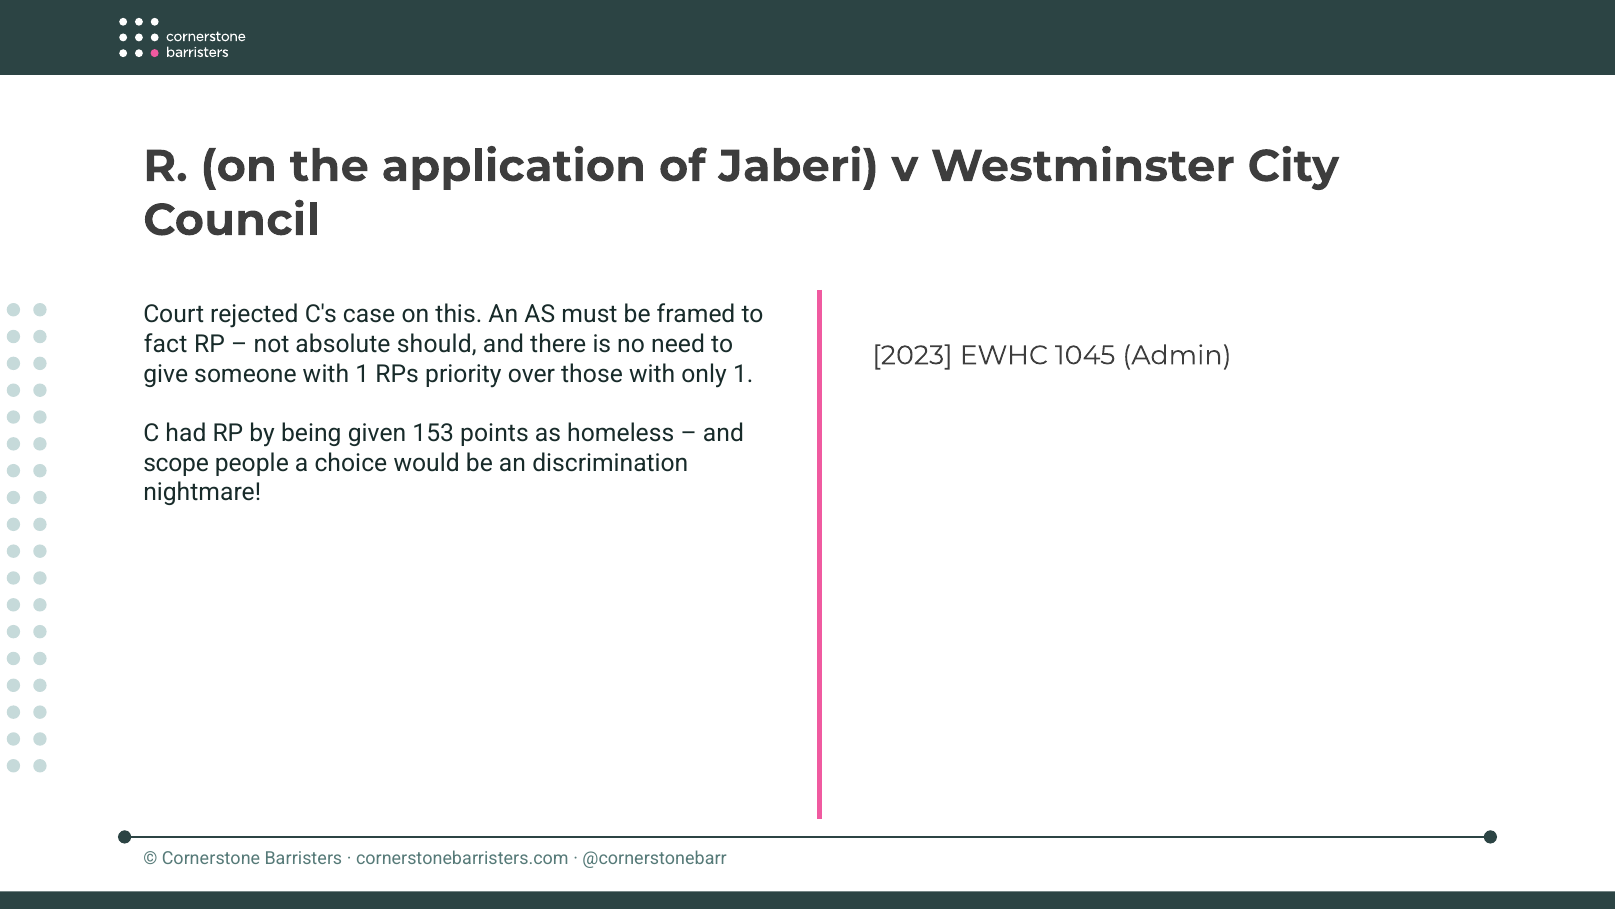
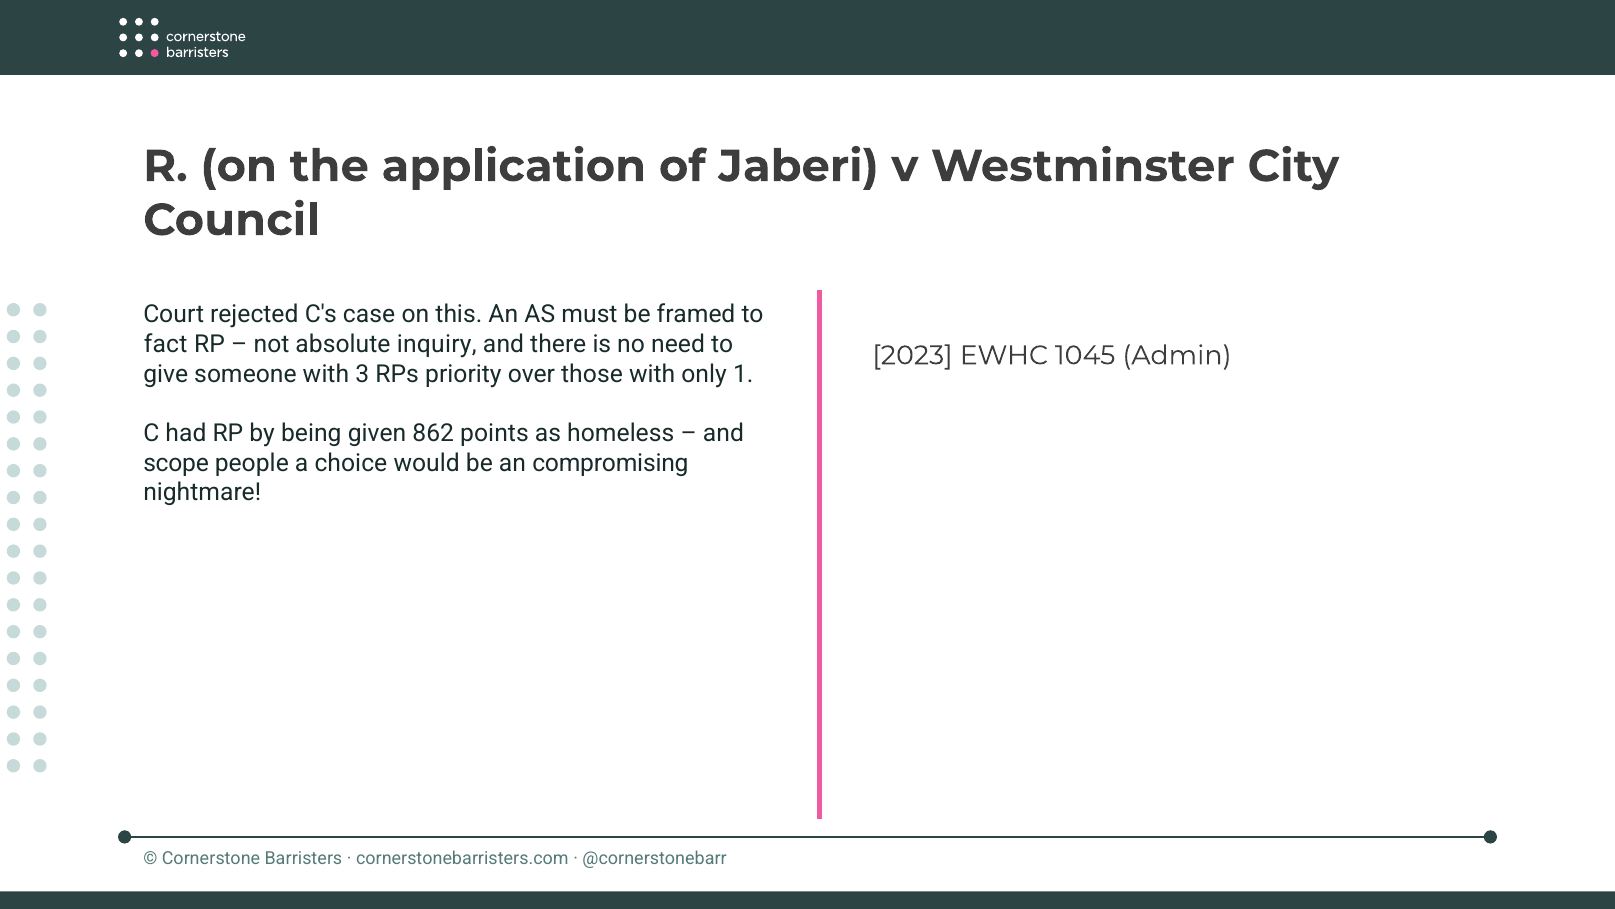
should: should -> inquiry (437, 344)
with 1: 1 -> 3 (362, 374)
153: 153 -> 862 (433, 433)
discrimination: discrimination -> compromising (610, 463)
